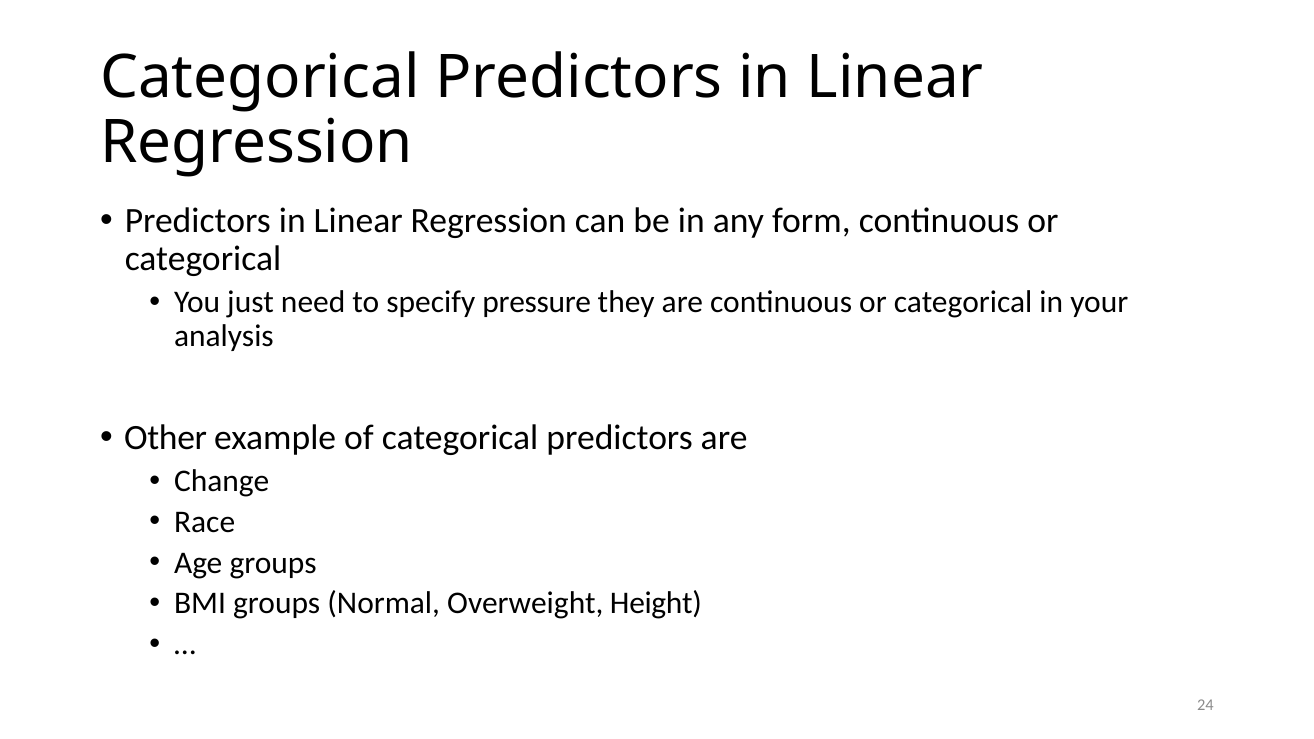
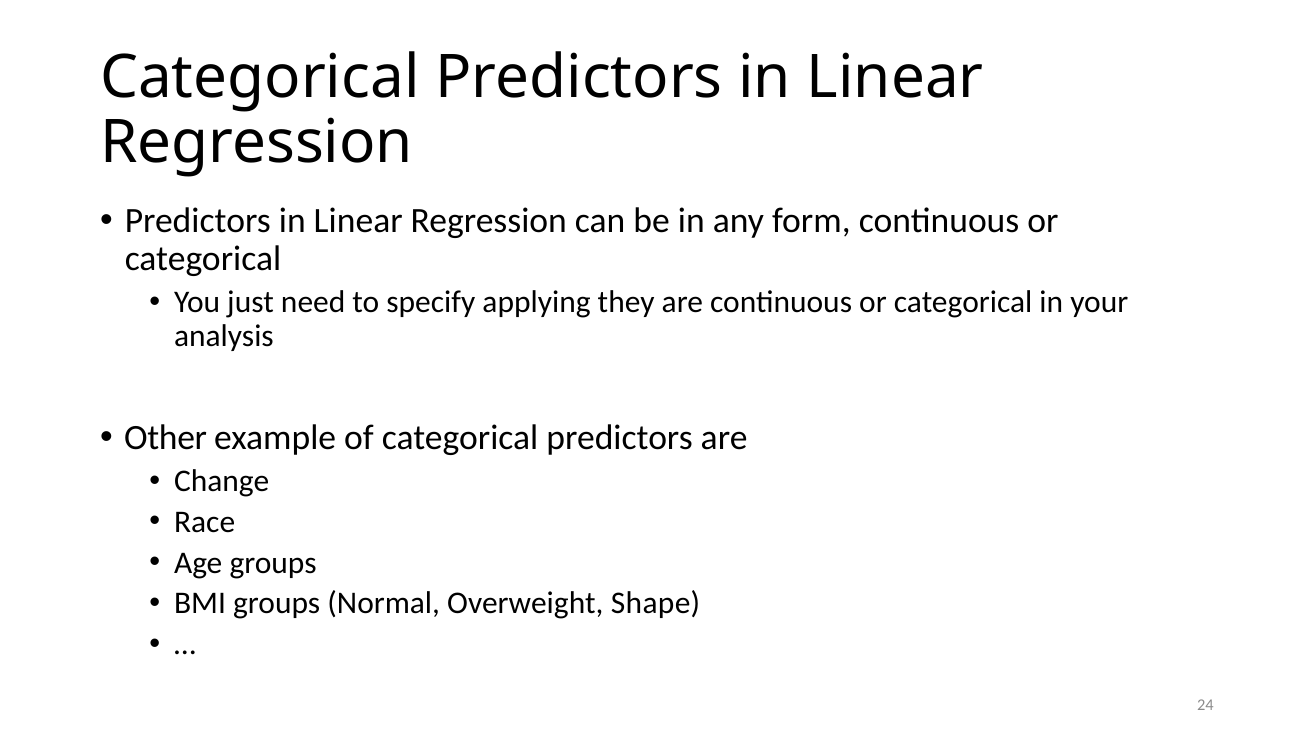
pressure: pressure -> applying (537, 302)
Height: Height -> Shape (656, 604)
